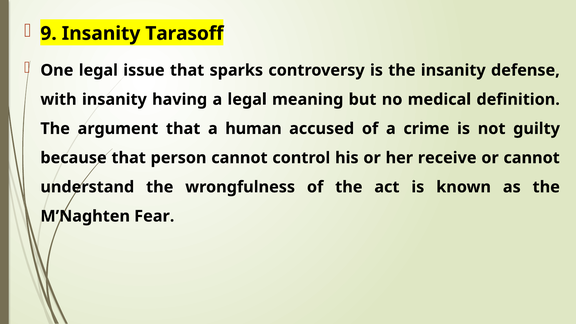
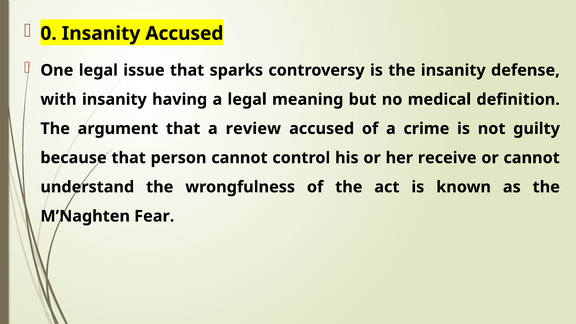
9: 9 -> 0 (49, 33)
Insanity Tarasoff: Tarasoff -> Accused (184, 33)
human: human -> review (253, 129)
